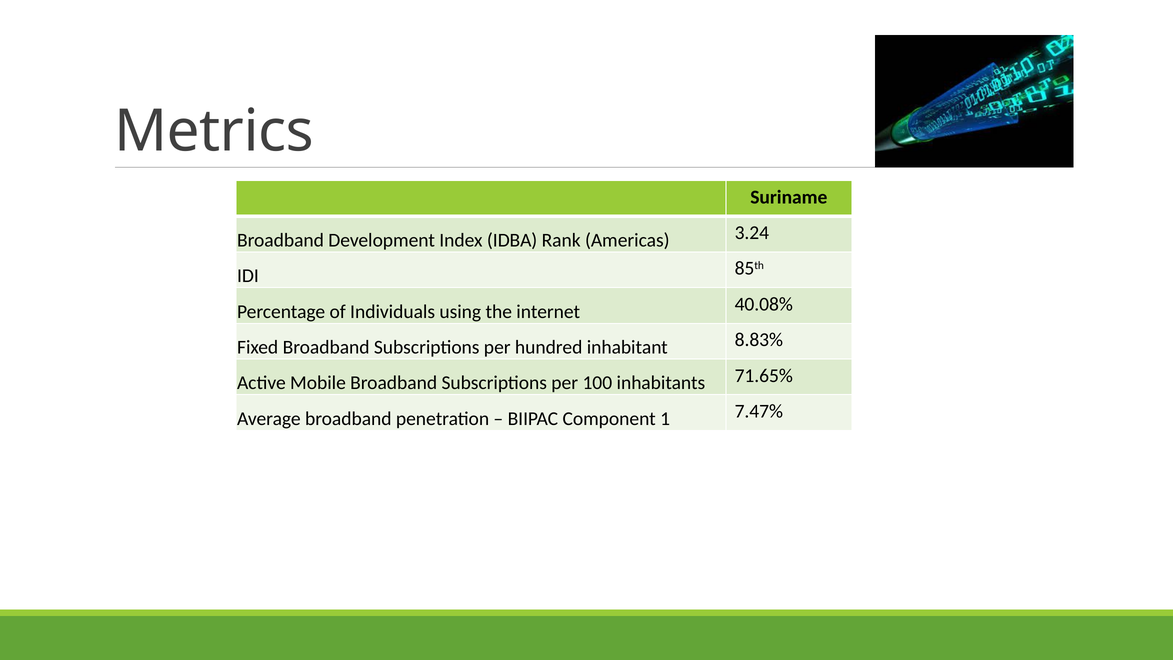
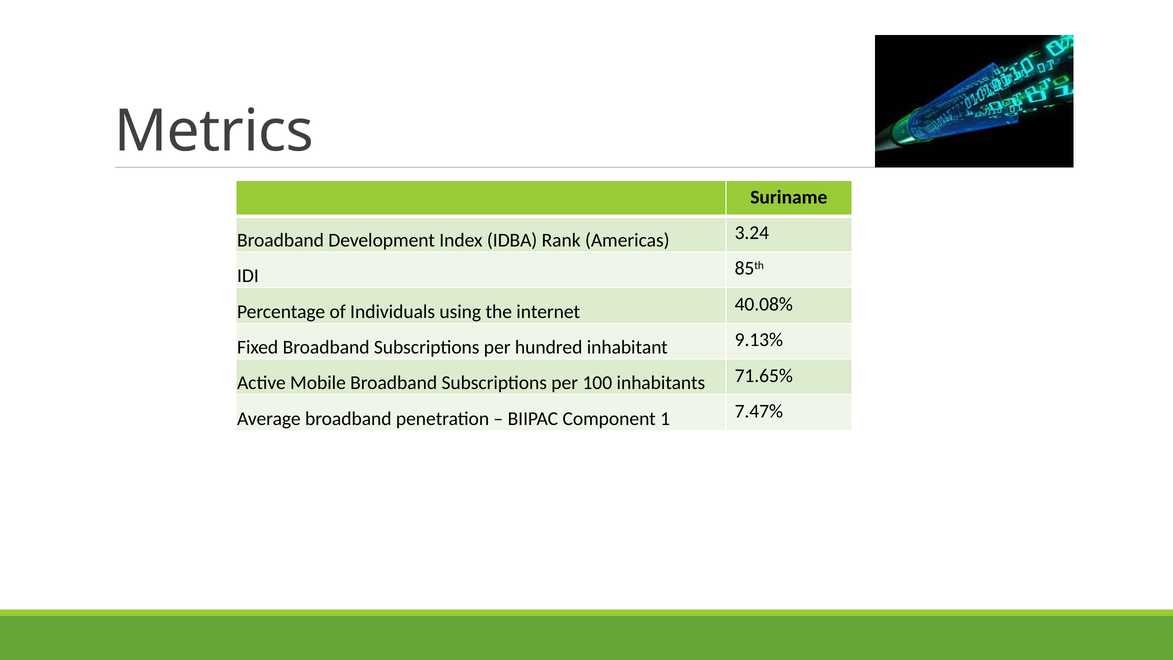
8.83%: 8.83% -> 9.13% (759, 340)
